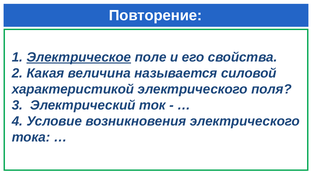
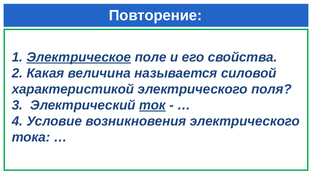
ток underline: none -> present (152, 105)
